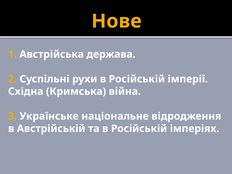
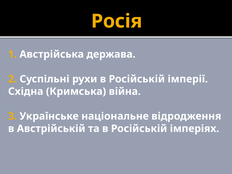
Нове: Нове -> Росія (117, 21)
